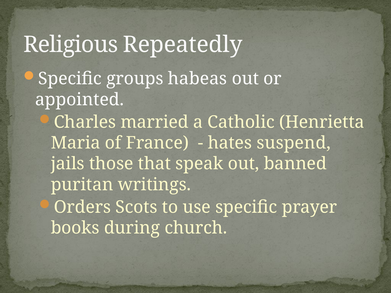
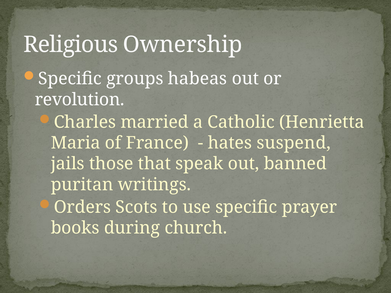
Repeatedly: Repeatedly -> Ownership (183, 45)
appointed: appointed -> revolution (80, 100)
